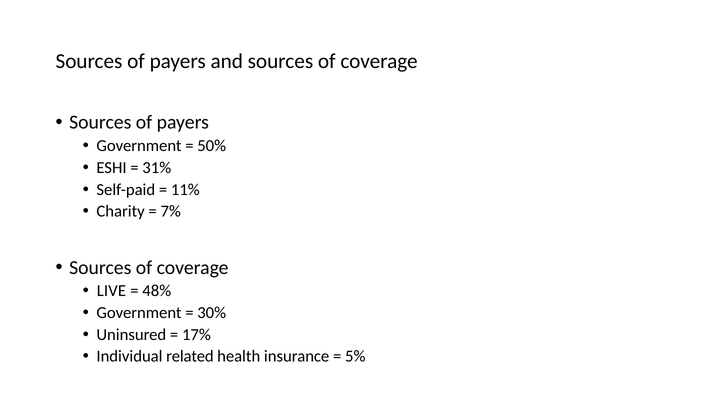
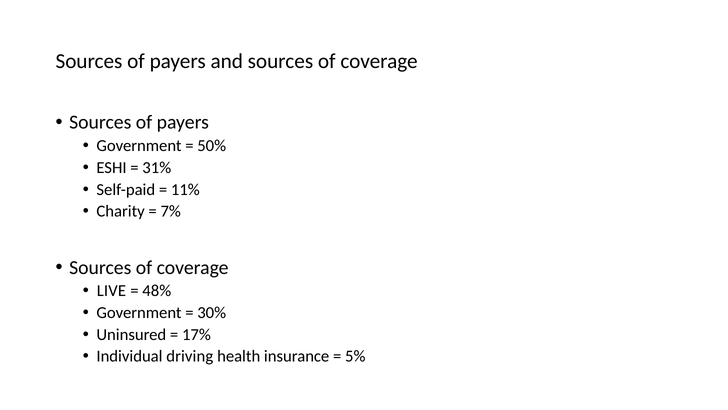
related: related -> driving (190, 356)
